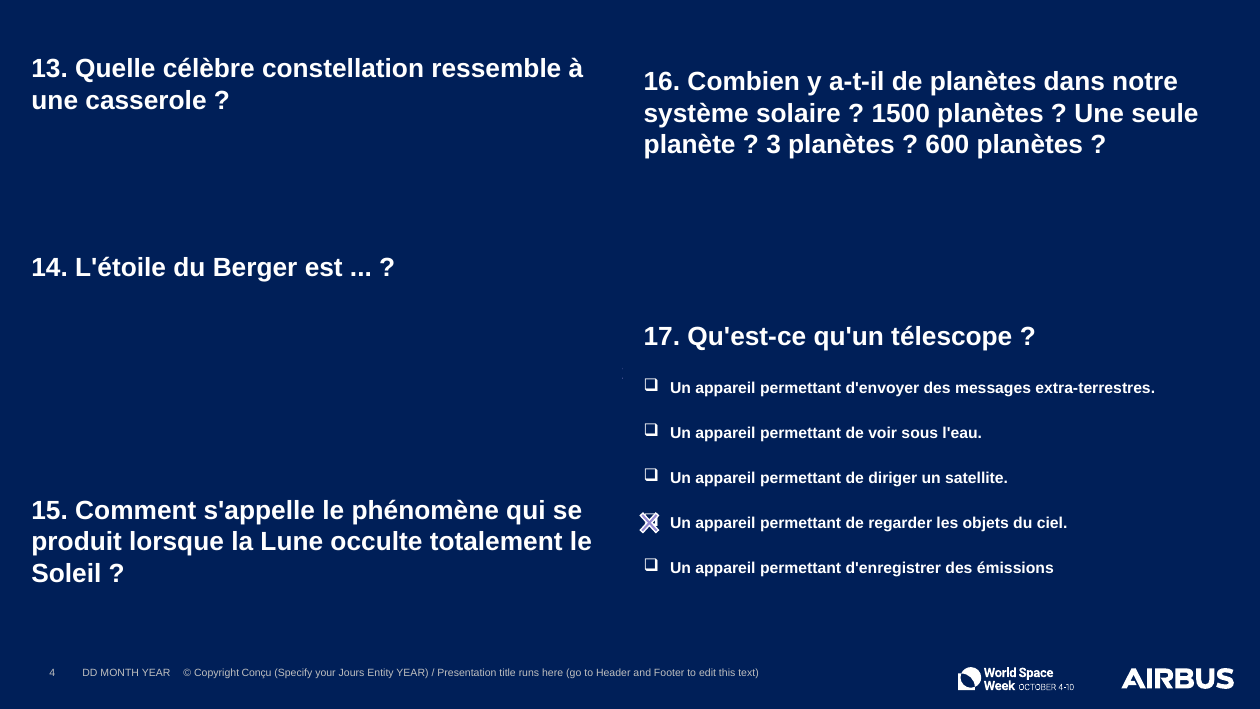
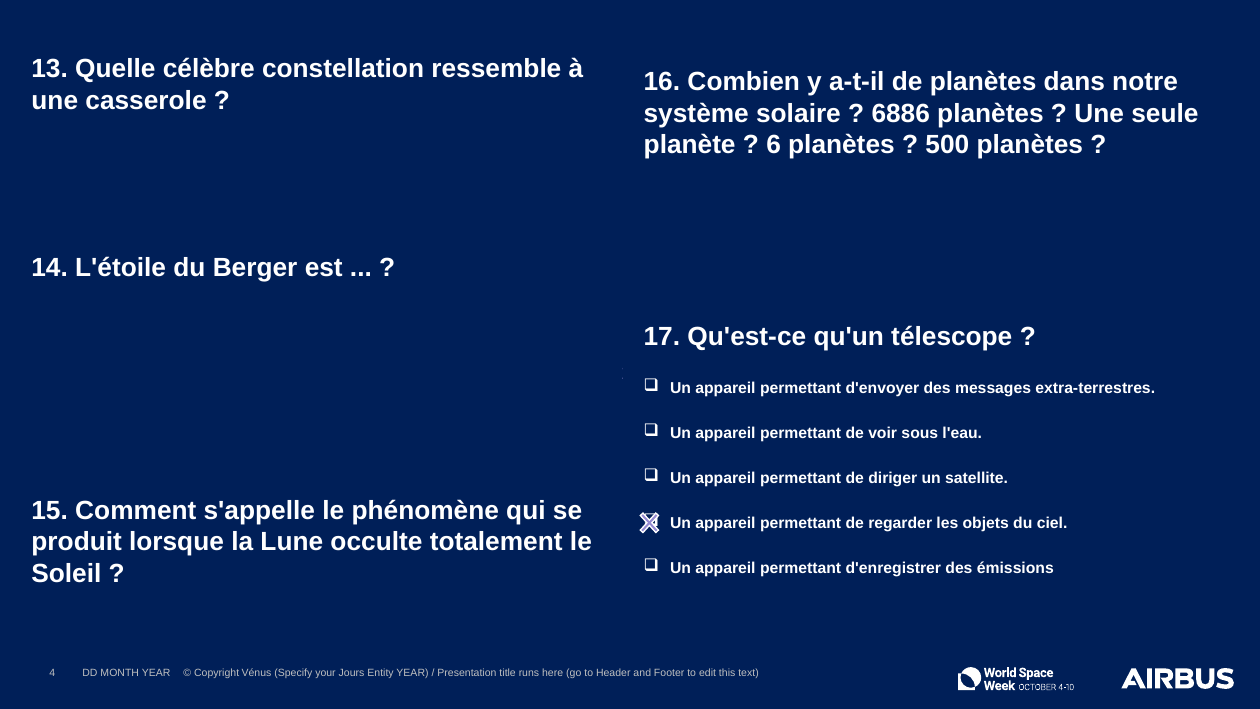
1500: 1500 -> 6886 (901, 113)
3: 3 -> 6 (774, 145)
600: 600 -> 500 (947, 145)
Copyright Conçu: Conçu -> Vénus (256, 673)
